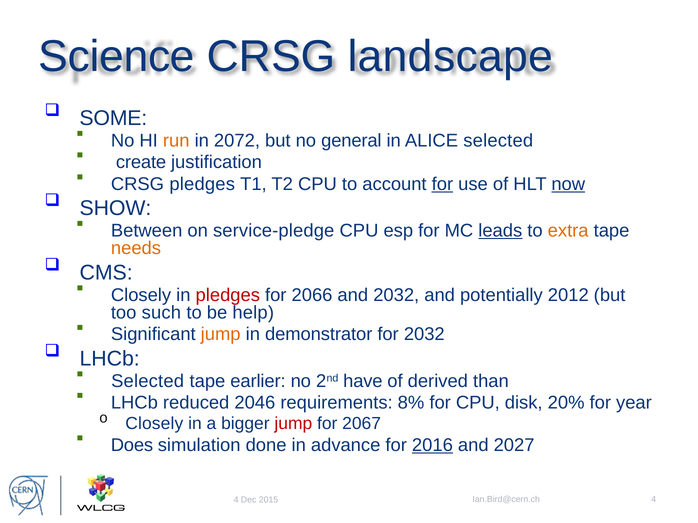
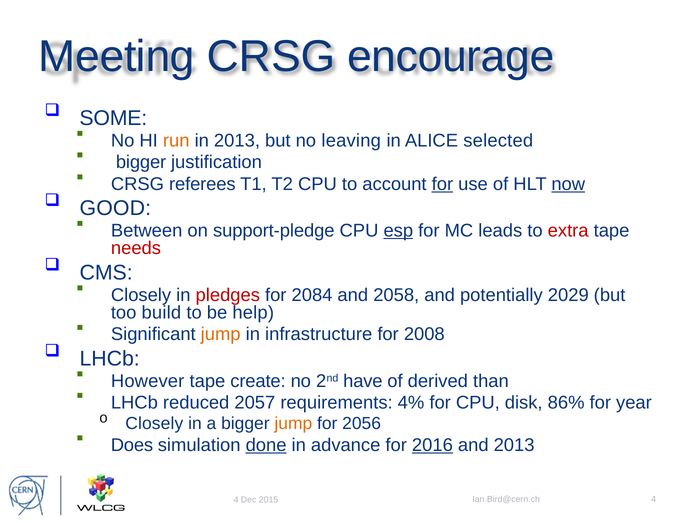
Science: Science -> Meeting (117, 57)
landscape: landscape -> encourage (451, 57)
in 2072: 2072 -> 2013 (237, 141)
general: general -> leaving (351, 141)
create: create -> bigger (141, 162)
CRSG pledges: pledges -> referees (202, 184)
SHOW: SHOW -> GOOD (115, 208)
service-pledge: service-pledge -> support-pledge (274, 231)
esp underline: none -> present (398, 231)
leads underline: present -> none (500, 231)
extra colour: orange -> red (568, 231)
needs colour: orange -> red (136, 249)
2066: 2066 -> 2084 (312, 295)
and 2032: 2032 -> 2058 (396, 295)
2012: 2012 -> 2029 (568, 295)
such: such -> build (161, 313)
demonstrator: demonstrator -> infrastructure (319, 335)
for 2032: 2032 -> 2008 (424, 335)
Selected: Selected -> However (148, 382)
earlier: earlier -> create (258, 382)
2046: 2046 -> 2057 (255, 403)
8%: 8% -> 4% (411, 403)
20%: 20% -> 86% (566, 403)
jump colour: red -> orange (293, 424)
2067: 2067 -> 2056 (362, 424)
done underline: none -> present (266, 445)
and 2027: 2027 -> 2013 (514, 445)
